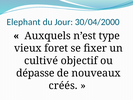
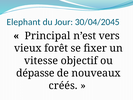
30/04/2000: 30/04/2000 -> 30/04/2045 (97, 22)
Auxquels: Auxquels -> Principal (48, 36)
type: type -> vers (109, 36)
foret: foret -> forêt (56, 48)
cultivé: cultivé -> vitesse (41, 61)
